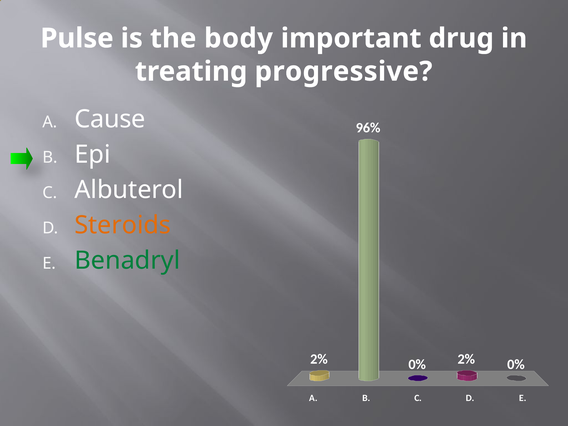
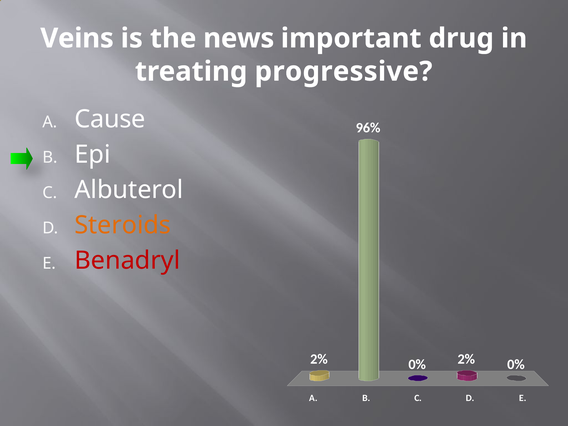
Pulse: Pulse -> Veins (77, 38)
body: body -> news (239, 38)
Benadryl colour: green -> red (127, 261)
